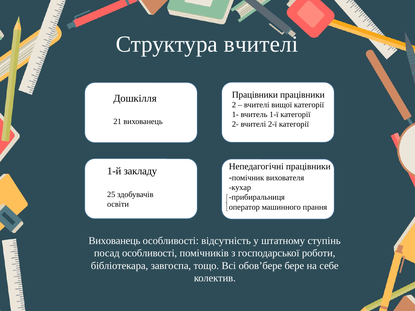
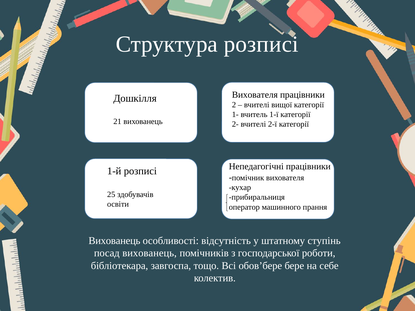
Структура вчителі: вчителі -> розписі (261, 44)
Працівники: Працівники -> Вихователя (255, 95)
1-й закладу: закладу -> розписі (140, 171)
посад особливості: особливості -> вихованець (150, 253)
